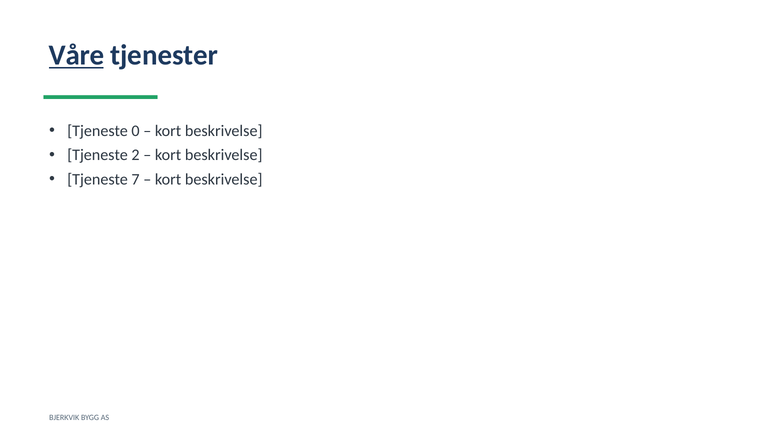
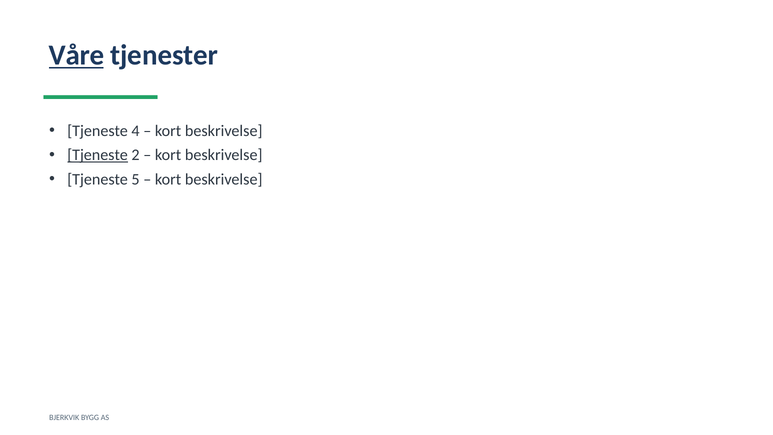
0: 0 -> 4 (136, 131)
Tjeneste underline: none -> present (98, 155)
7: 7 -> 5 (136, 179)
